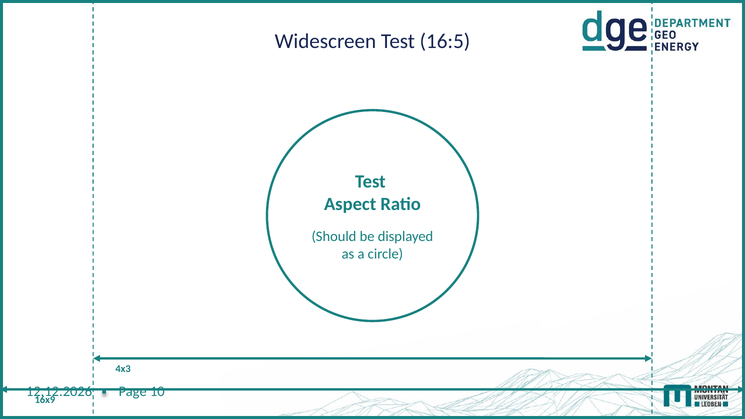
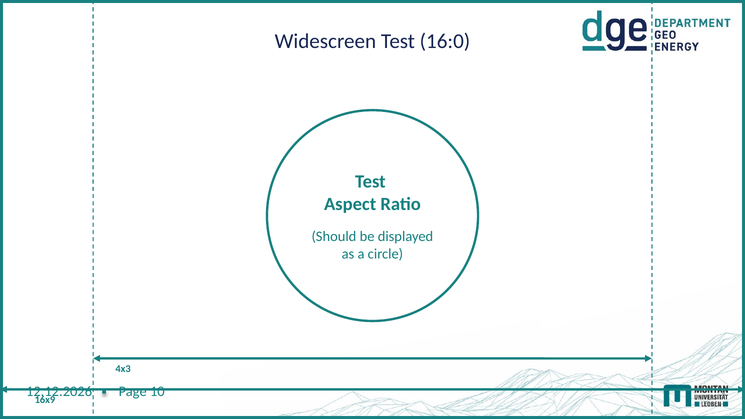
16:5: 16:5 -> 16:0 (445, 41)
